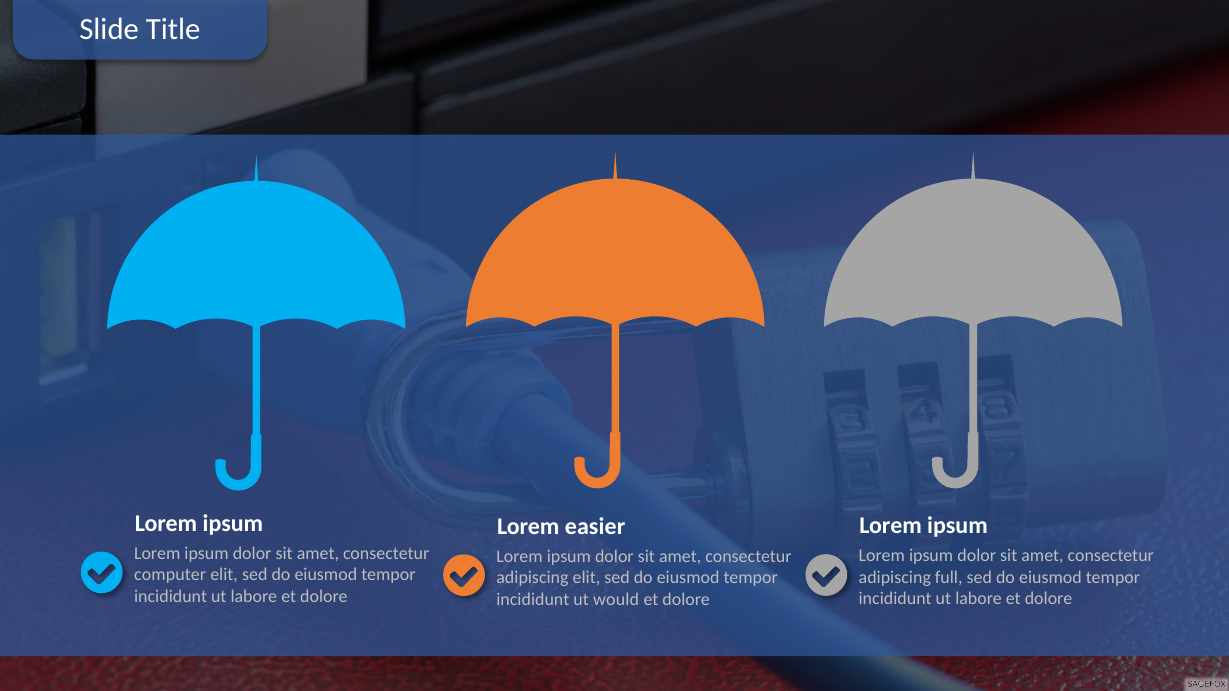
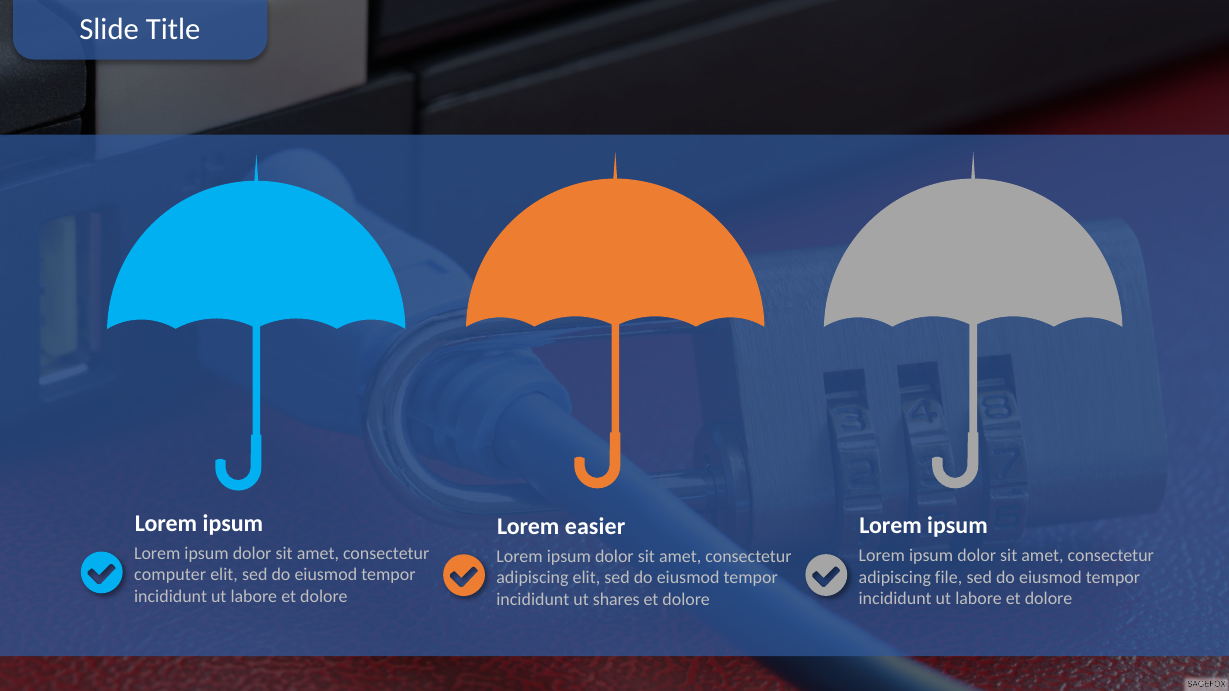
full: full -> file (949, 578)
would: would -> shares (616, 599)
